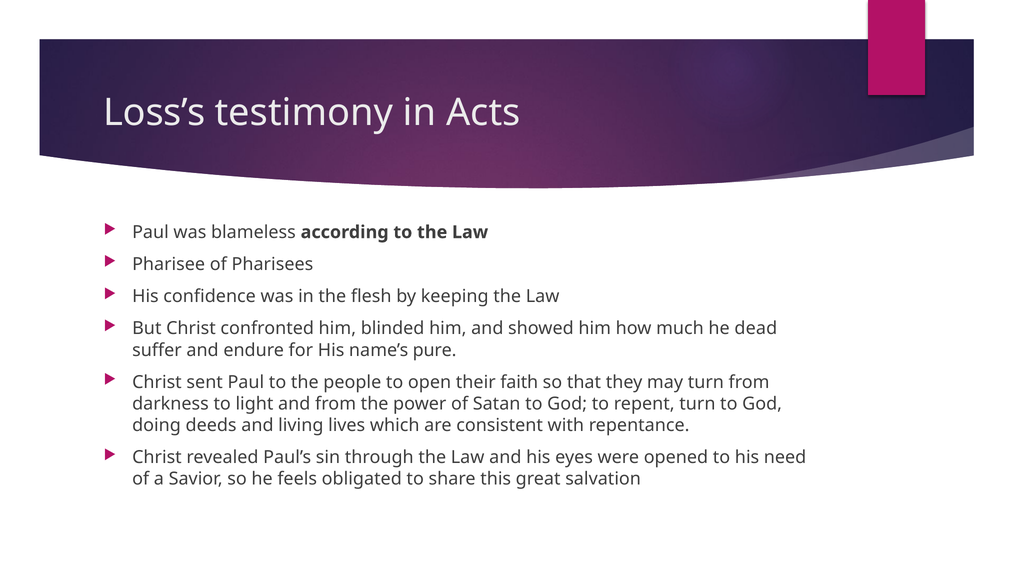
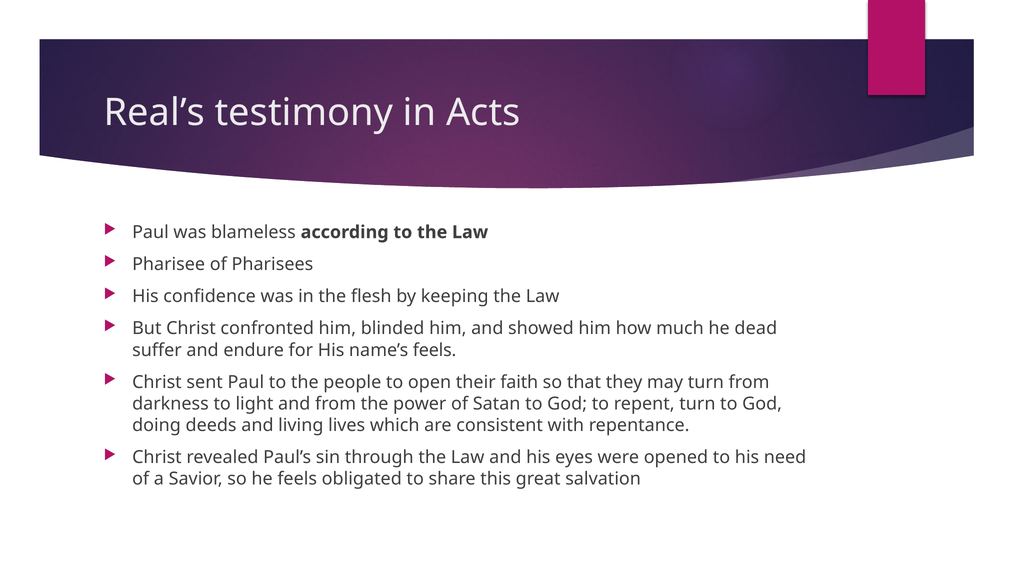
Loss’s: Loss’s -> Real’s (154, 113)
name’s pure: pure -> feels (435, 350)
